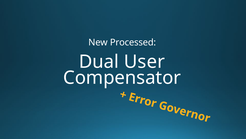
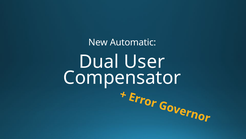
Processed: Processed -> Automatic (133, 42)
